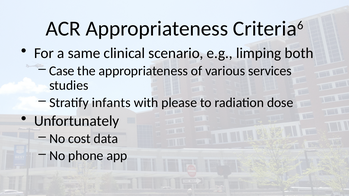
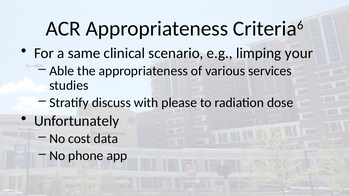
both: both -> your (299, 53)
Case: Case -> Able (62, 71)
infants: infants -> discuss (111, 103)
